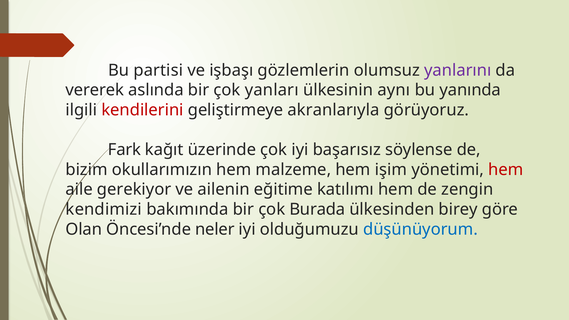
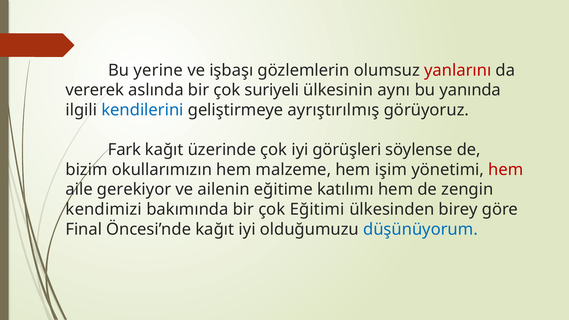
partisi: partisi -> yerine (158, 70)
yanlarını colour: purple -> red (458, 70)
yanları: yanları -> suriyeli (272, 90)
kendilerini colour: red -> blue (142, 110)
akranlarıyla: akranlarıyla -> ayrıştırılmış (333, 110)
başarısız: başarısız -> görüşleri (347, 150)
Burada: Burada -> Eğitimi (317, 209)
Olan: Olan -> Final (84, 229)
Öncesi’nde neler: neler -> kağıt (215, 229)
